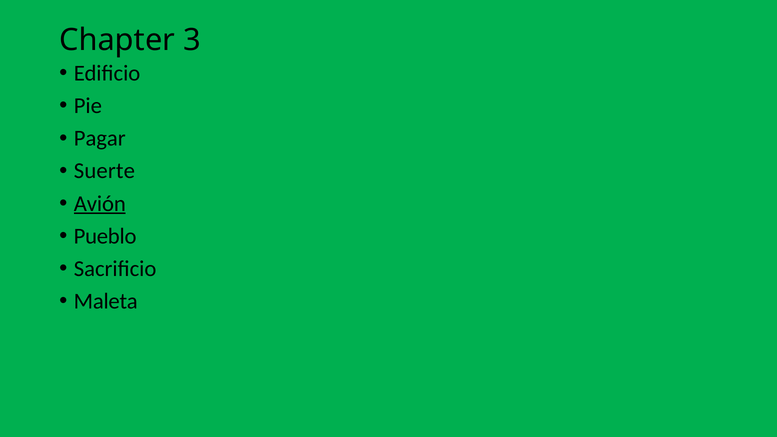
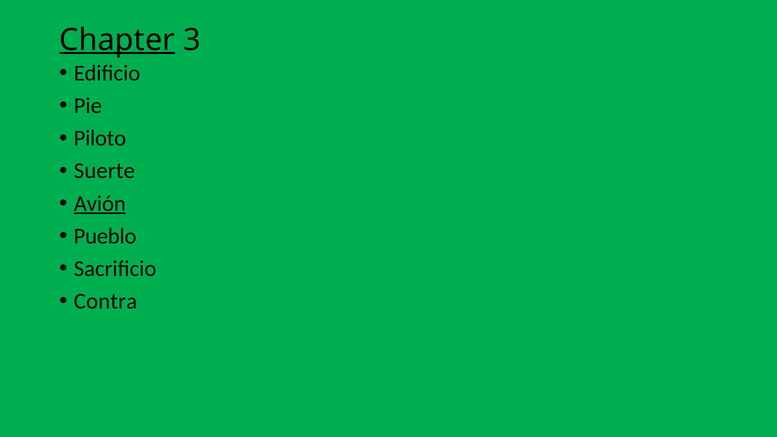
Chapter underline: none -> present (117, 40)
Pagar: Pagar -> Piloto (100, 138)
Maleta: Maleta -> Contra (106, 301)
